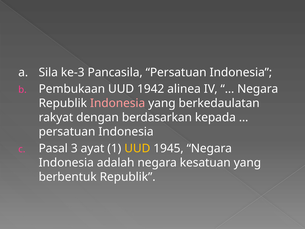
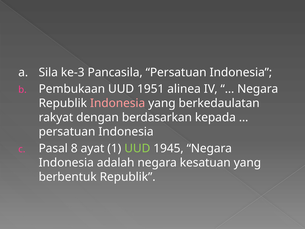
1942: 1942 -> 1951 (151, 89)
3: 3 -> 8 (74, 148)
UUD colour: yellow -> light green (137, 148)
